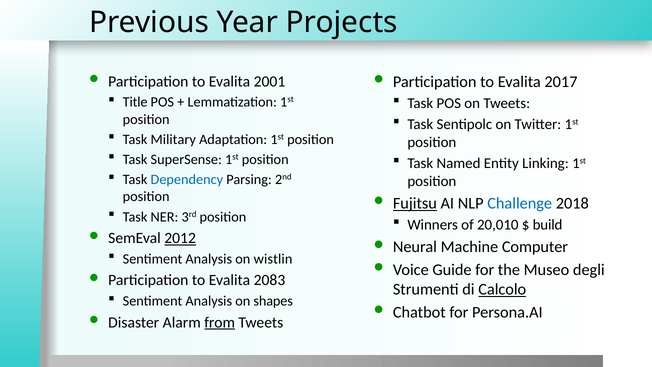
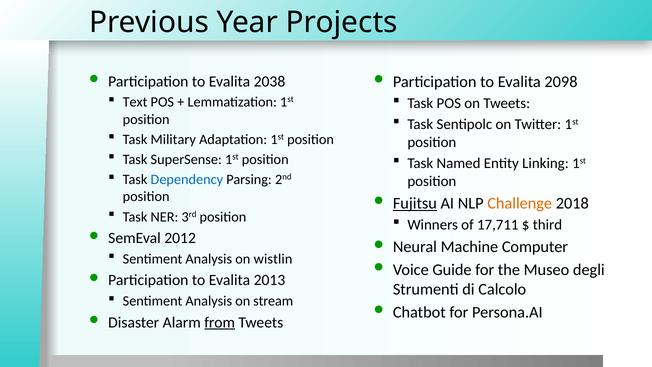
2001: 2001 -> 2038 (269, 81)
2017: 2017 -> 2098 (561, 82)
Title: Title -> Text (135, 102)
Challenge colour: blue -> orange (520, 203)
20,010: 20,010 -> 17,711 (498, 225)
build: build -> third (547, 225)
2012 underline: present -> none (180, 238)
2083: 2083 -> 2013 (269, 280)
Calcolo underline: present -> none (502, 289)
shapes: shapes -> stream (273, 301)
